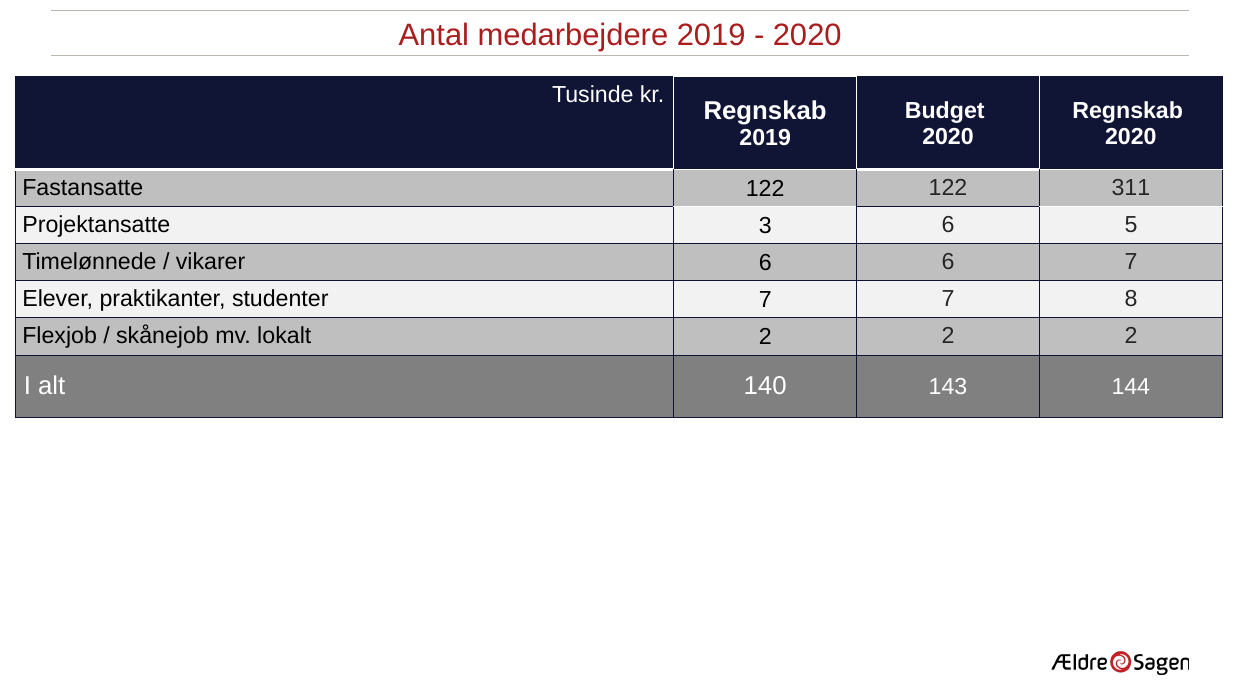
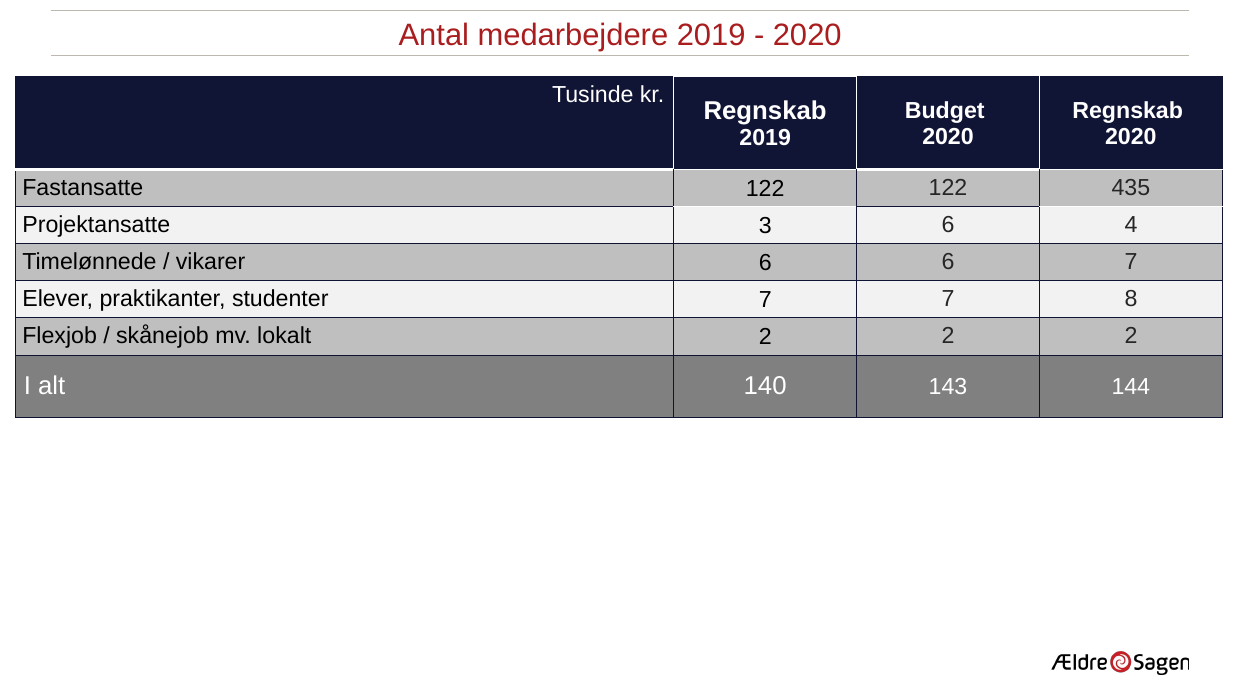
311: 311 -> 435 (1131, 188)
5: 5 -> 4 (1131, 225)
